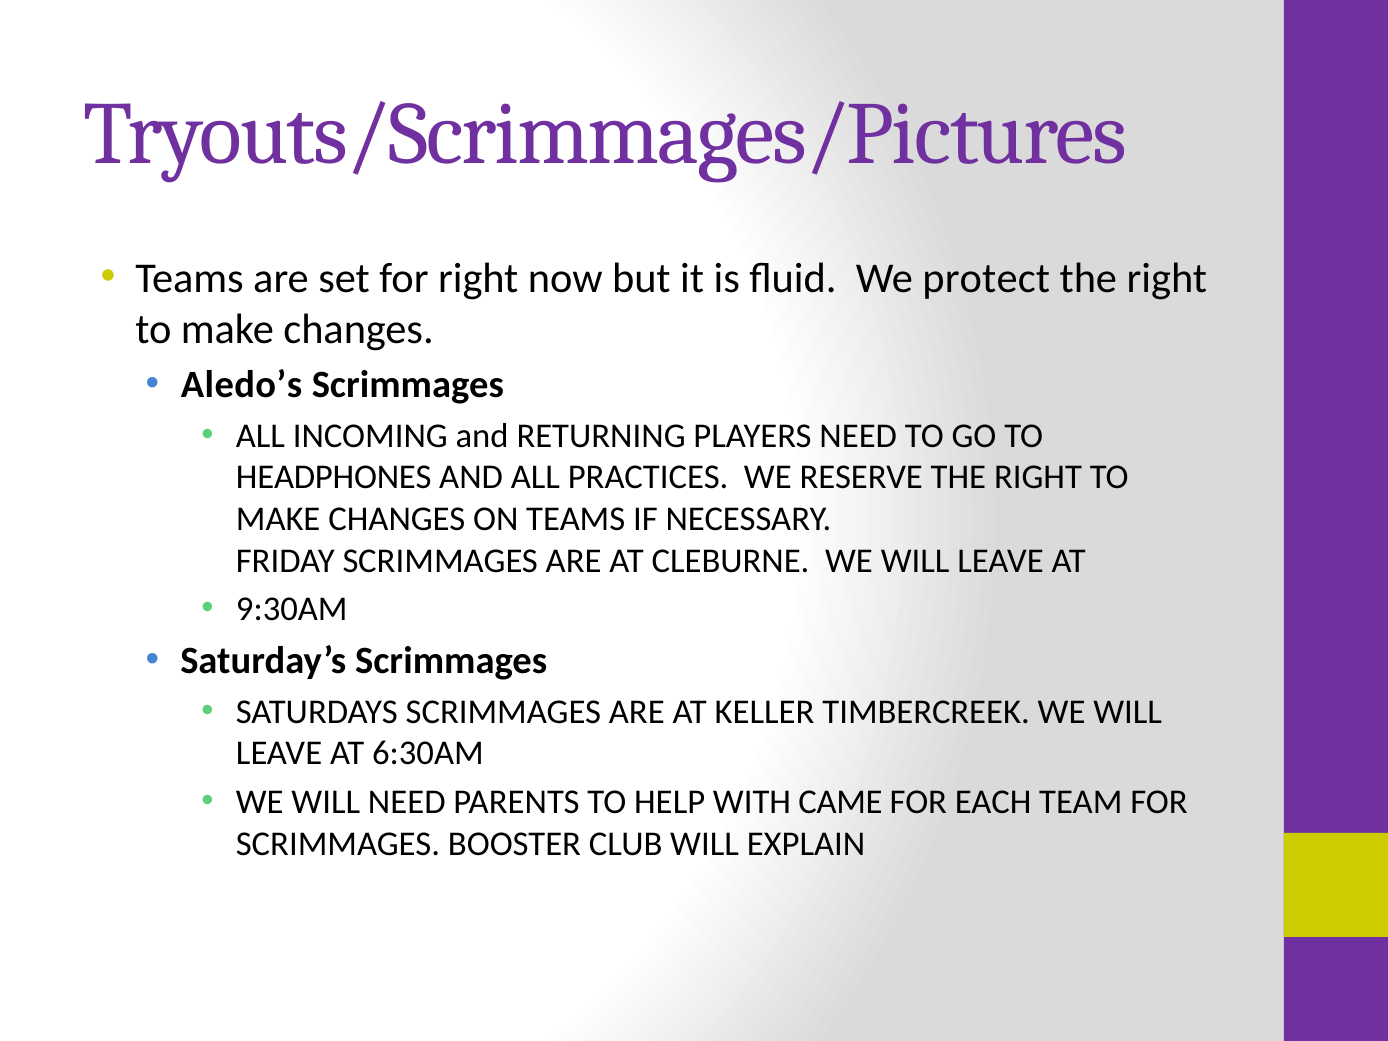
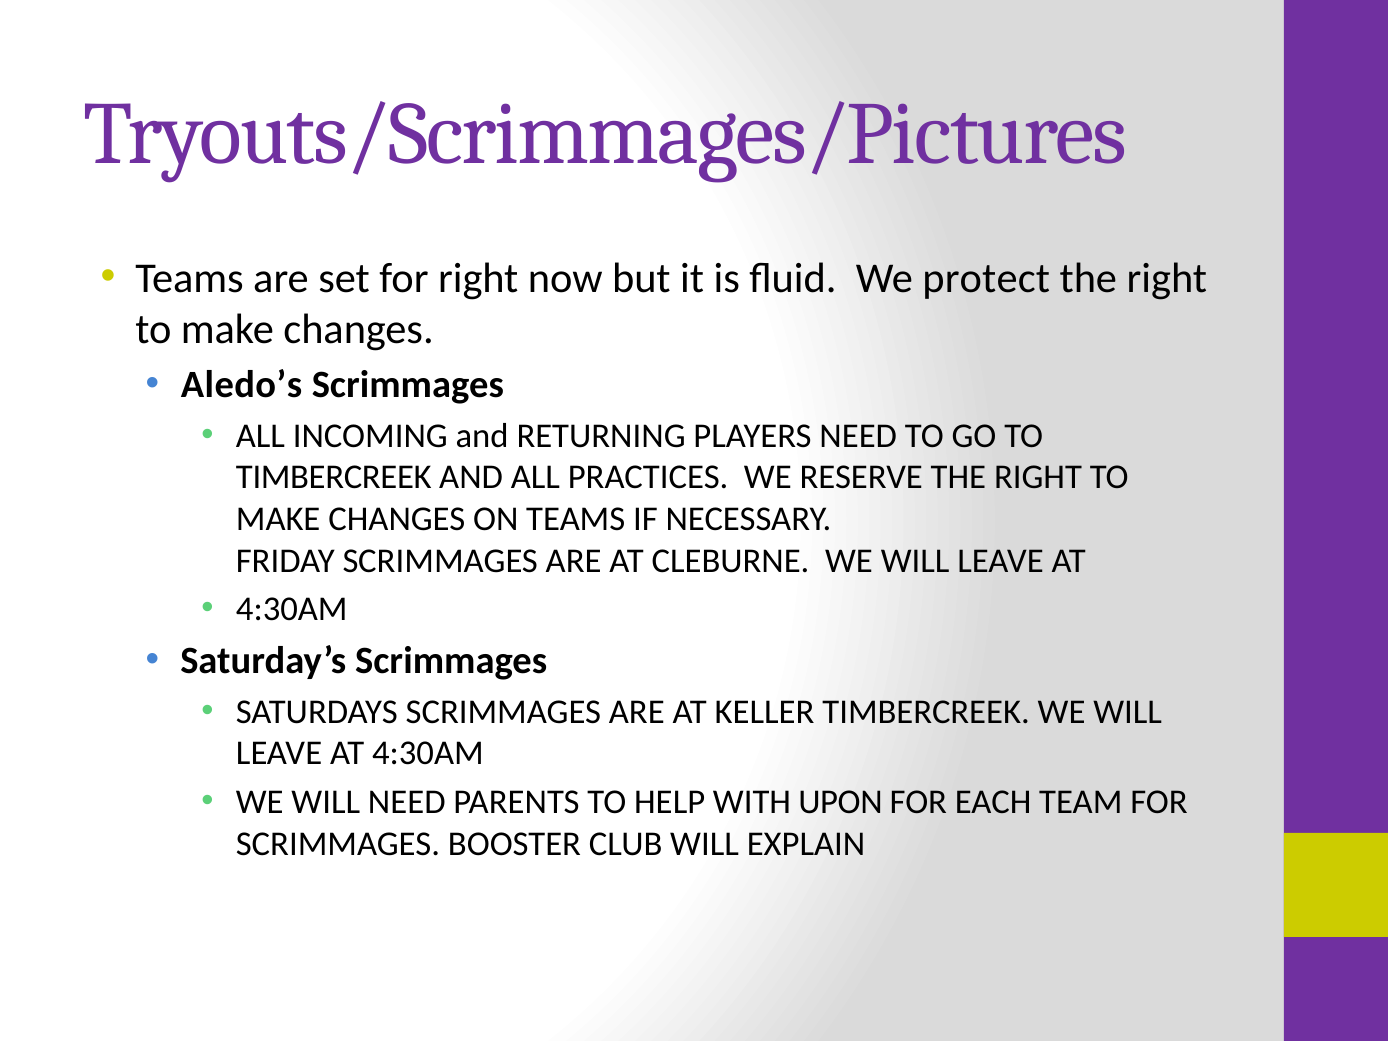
HEADPHONES: HEADPHONES -> TIMBERCREEK (334, 477)
9:30AM: 9:30AM -> 4:30AM (292, 609)
AT 6:30AM: 6:30AM -> 4:30AM (428, 753)
CAME: CAME -> UPON (841, 802)
